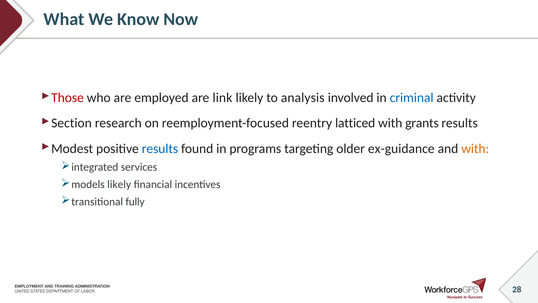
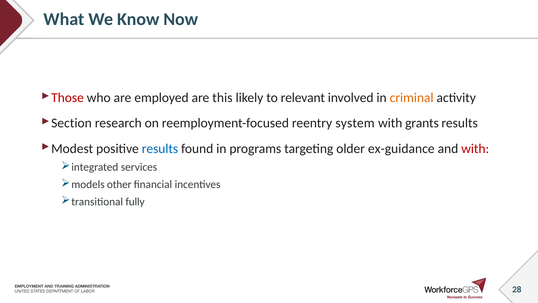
link: link -> this (222, 98)
analysis: analysis -> relevant (303, 98)
criminal colour: blue -> orange (412, 98)
latticed: latticed -> system (355, 123)
with colour: orange -> red (475, 148)
likely: likely -> other (119, 184)
